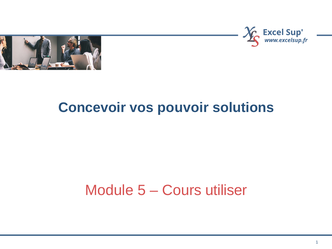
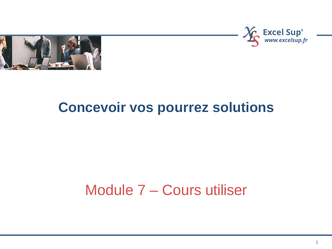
pouvoir: pouvoir -> pourrez (183, 107)
5: 5 -> 7 (142, 190)
